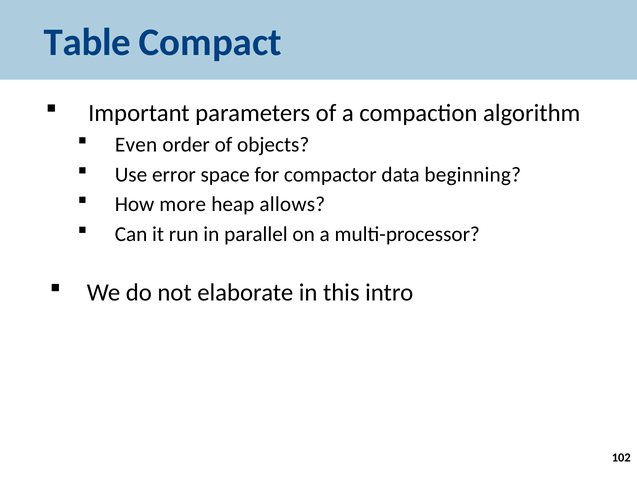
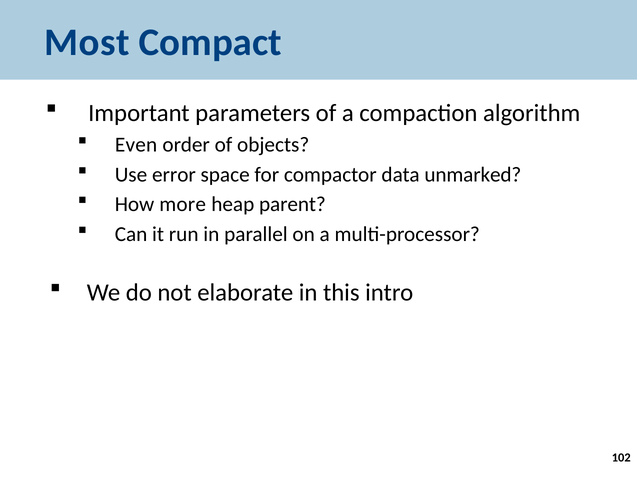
Table: Table -> Most (87, 43)
beginning: beginning -> unmarked (473, 175)
allows: allows -> parent (292, 204)
